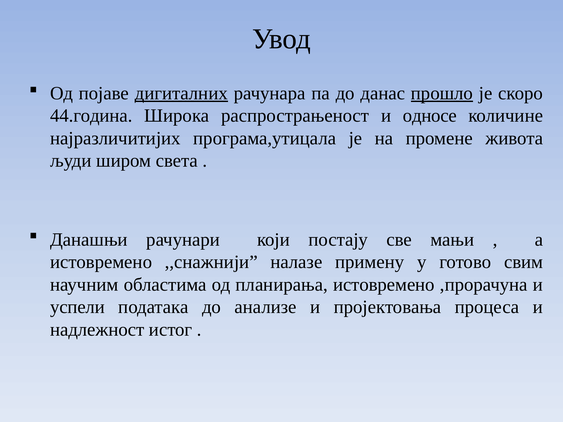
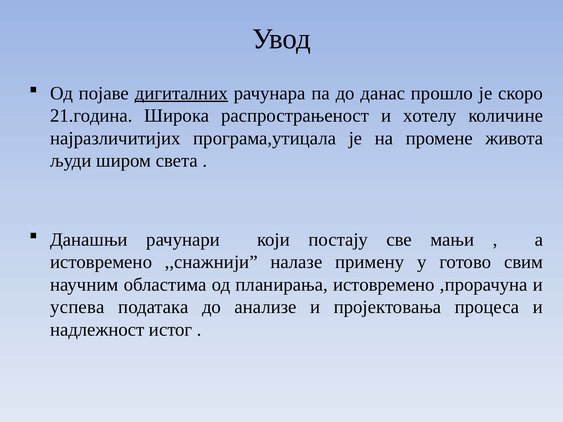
прошло underline: present -> none (442, 93)
44.година: 44.година -> 21.година (91, 116)
односе: односе -> хотелу (430, 116)
успели: успели -> успева (77, 307)
